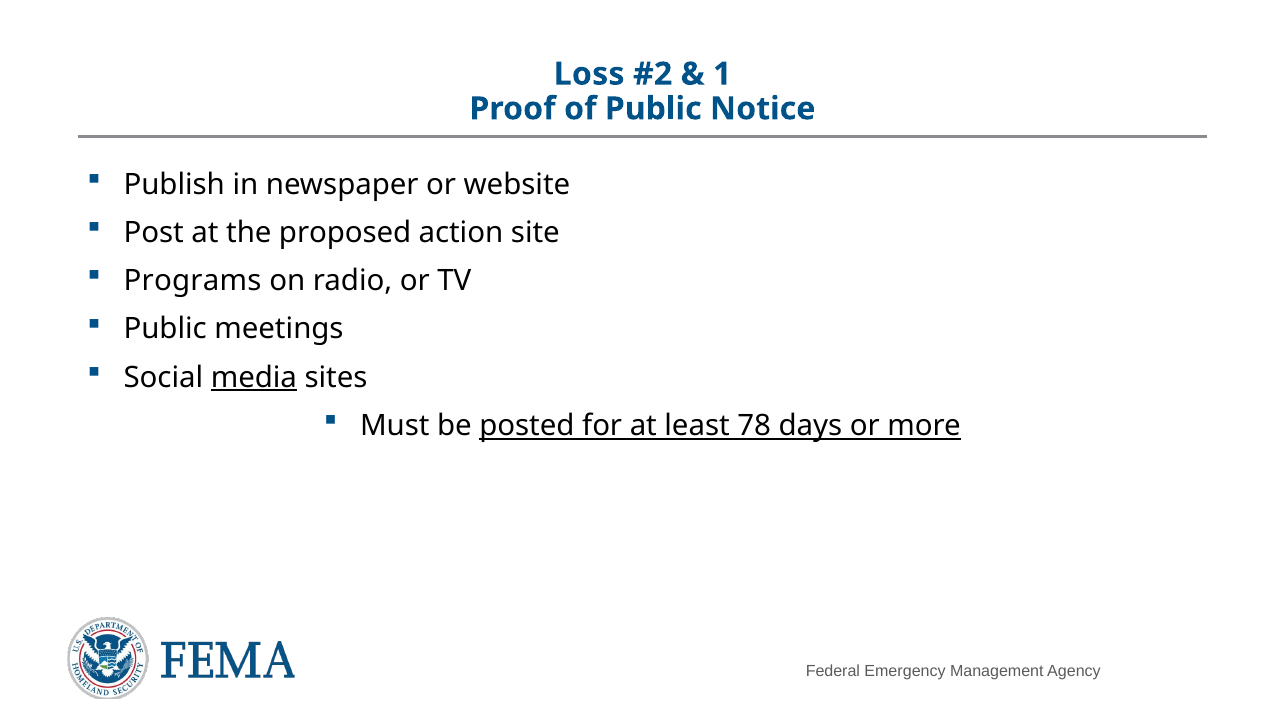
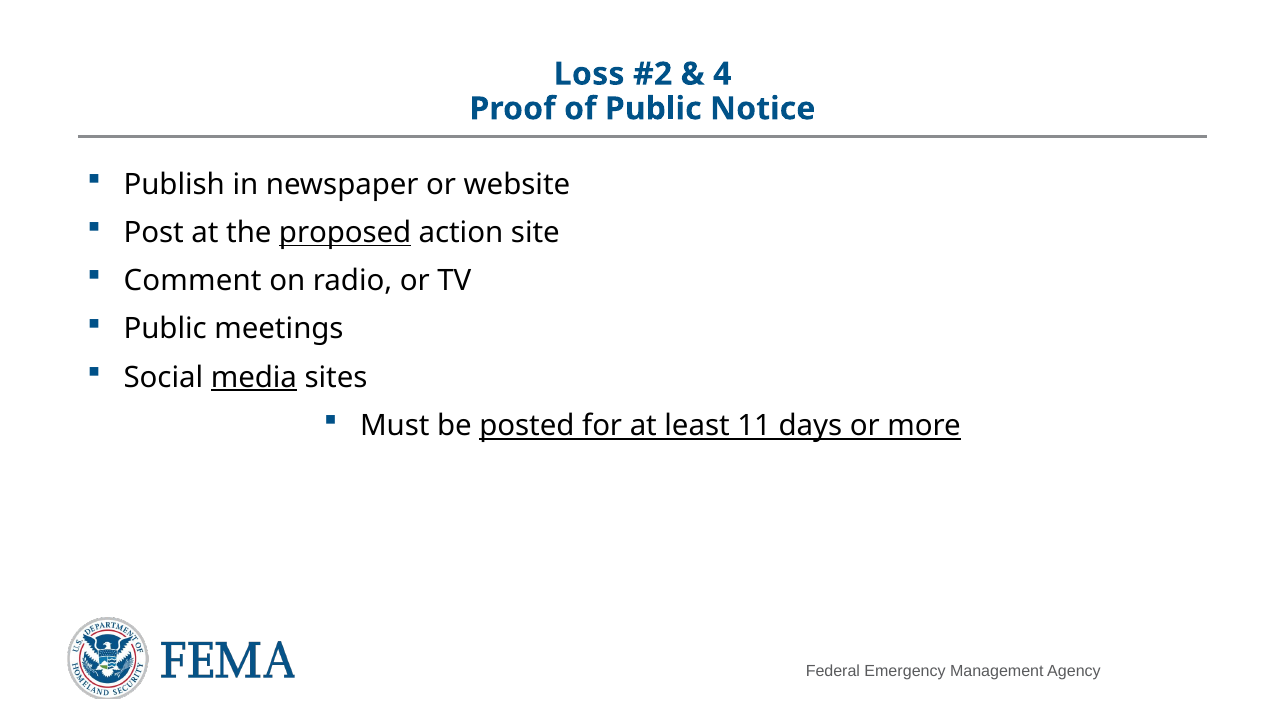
1: 1 -> 4 (722, 74)
proposed underline: none -> present (345, 233)
Programs: Programs -> Comment (193, 281)
78: 78 -> 11 (754, 426)
